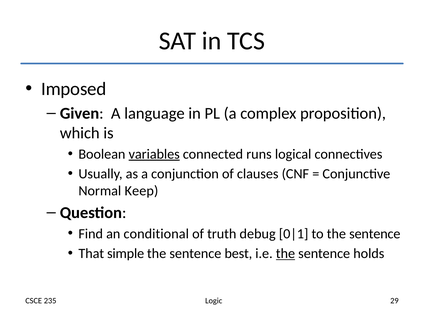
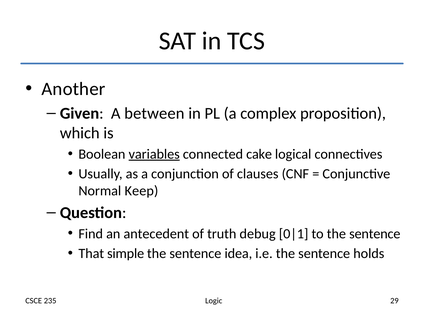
Imposed: Imposed -> Another (74, 89)
language: language -> between (154, 113)
runs: runs -> cake (259, 154)
conditional: conditional -> antecedent (156, 234)
best: best -> idea (238, 254)
the underline: present -> none (285, 254)
